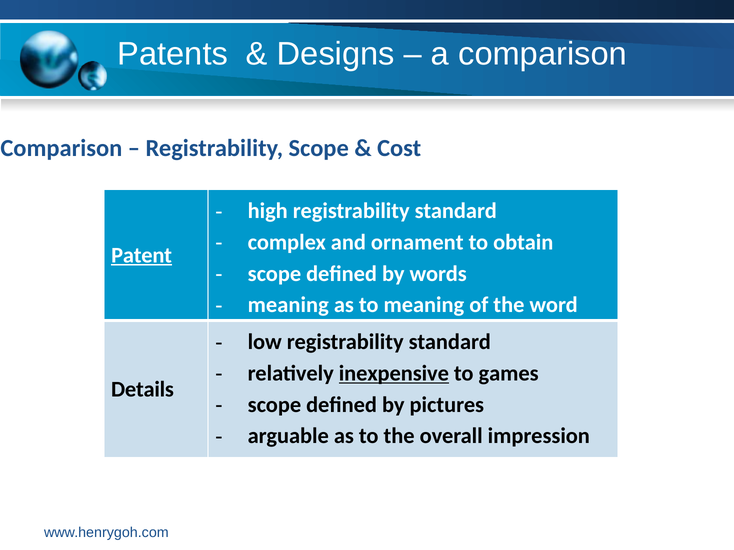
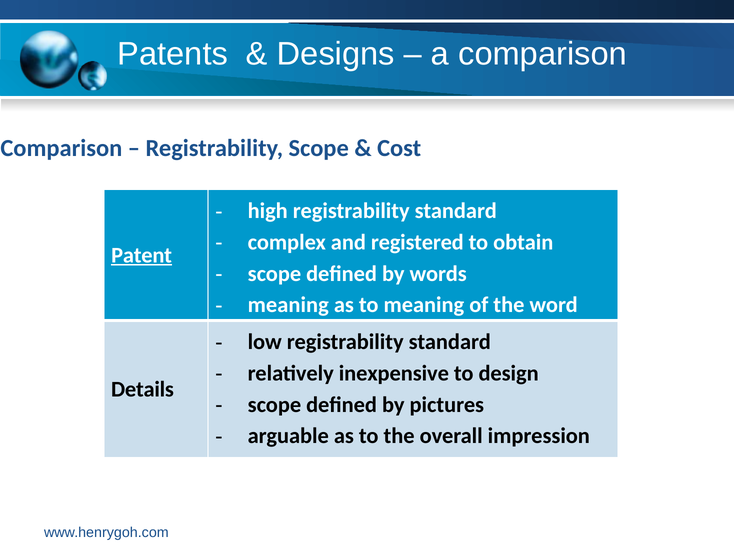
ornament: ornament -> registered (417, 243)
inexpensive underline: present -> none (394, 374)
games: games -> design (509, 374)
